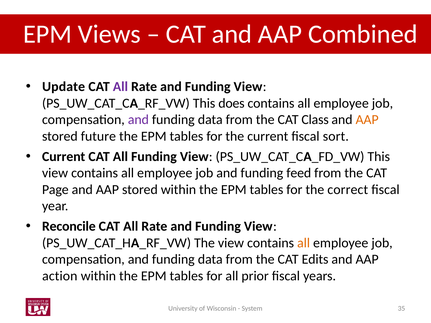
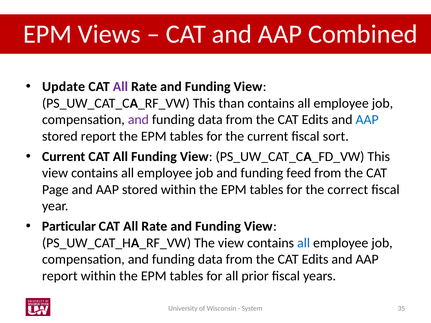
does: does -> than (231, 103)
Class: Class -> Edits (315, 120)
AAP colour: orange -> blue (367, 120)
stored future: future -> report (98, 136)
Reconcile: Reconcile -> Particular (69, 227)
all colour: orange -> blue (304, 243)
action: action -> report (60, 276)
